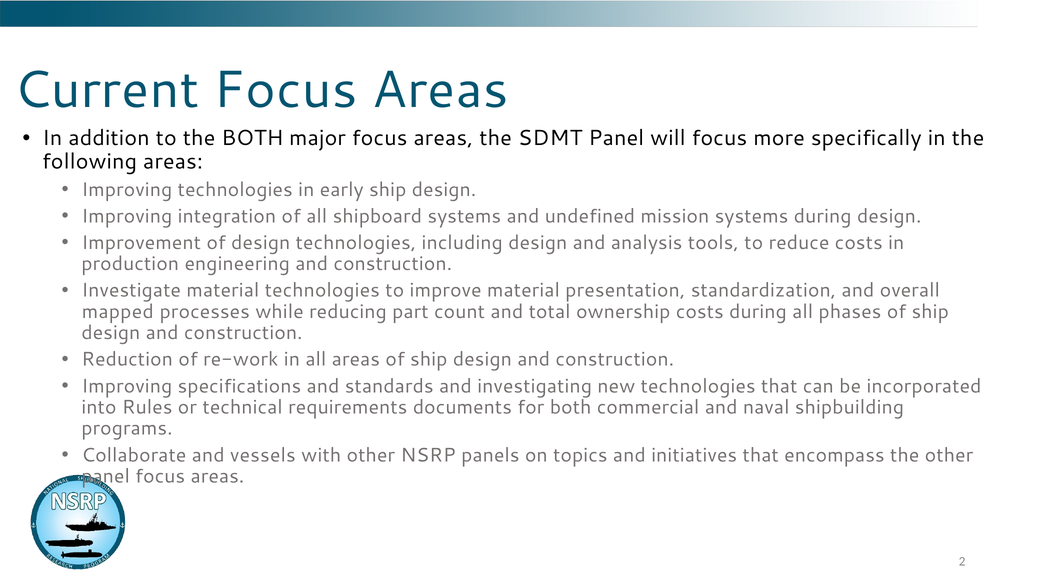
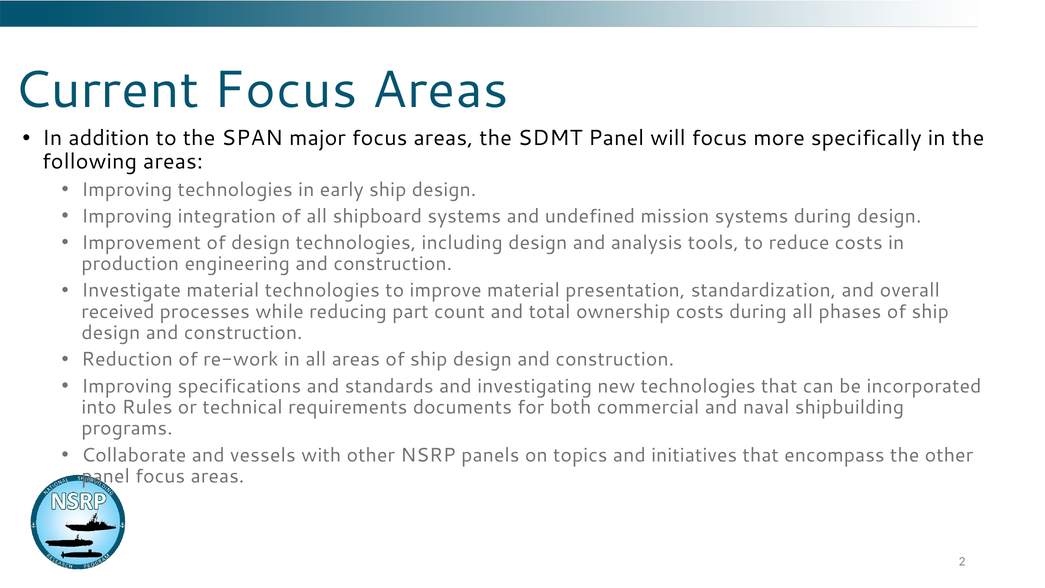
the BOTH: BOTH -> SPAN (252, 138)
mapped: mapped -> received (118, 312)
